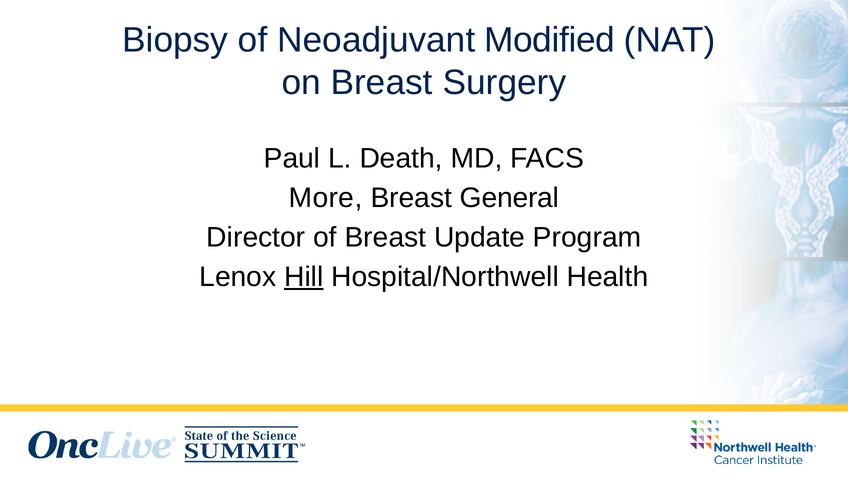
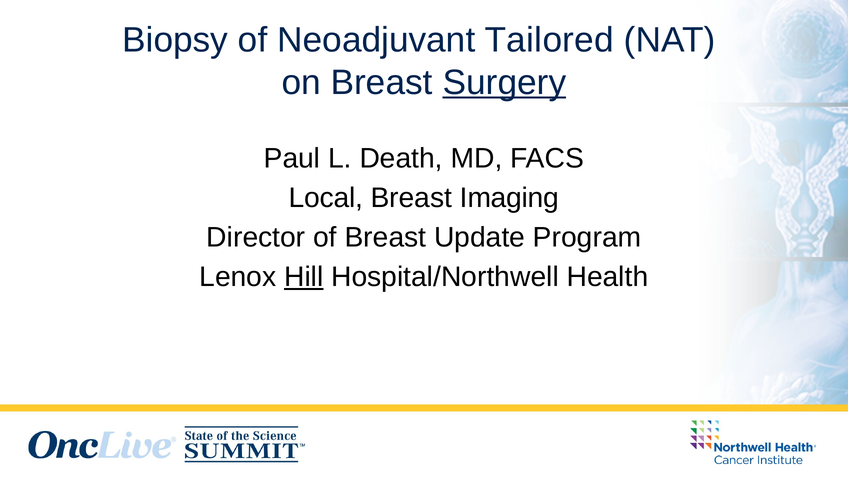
Modified: Modified -> Tailored (549, 40)
Surgery underline: none -> present (504, 82)
More: More -> Local (326, 198)
General: General -> Imaging (510, 198)
